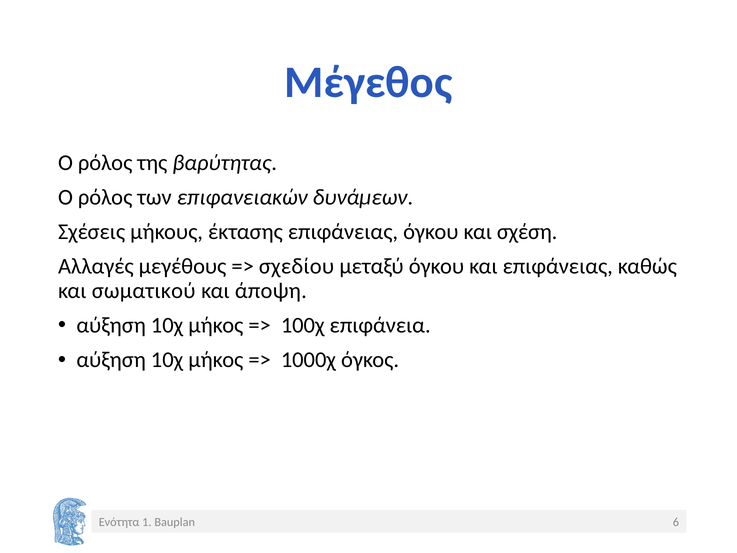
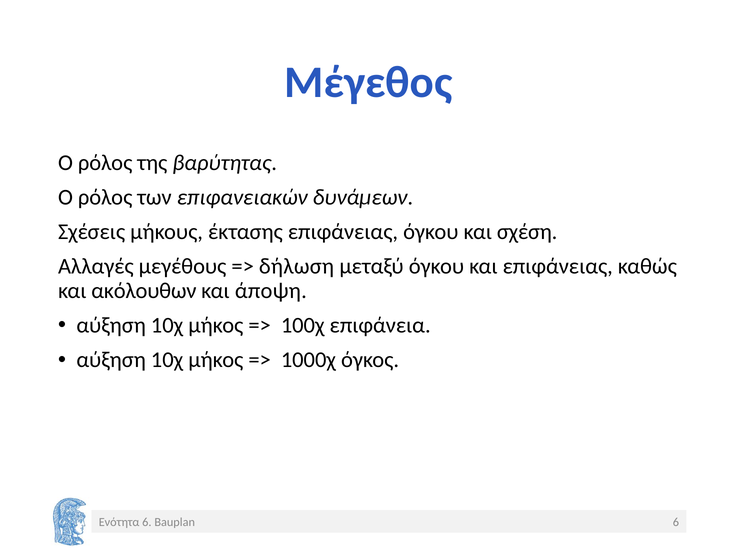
σχεδίου: σχεδίου -> δήλωση (297, 266)
σωματικού: σωματικού -> ακόλουθων (144, 291)
Ενότητα 1: 1 -> 6 (147, 522)
